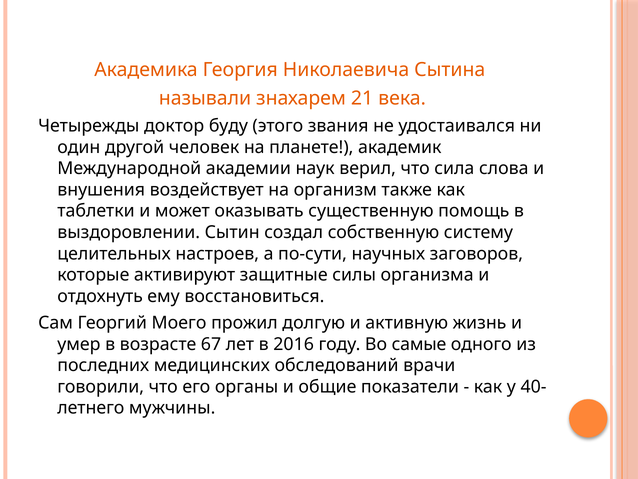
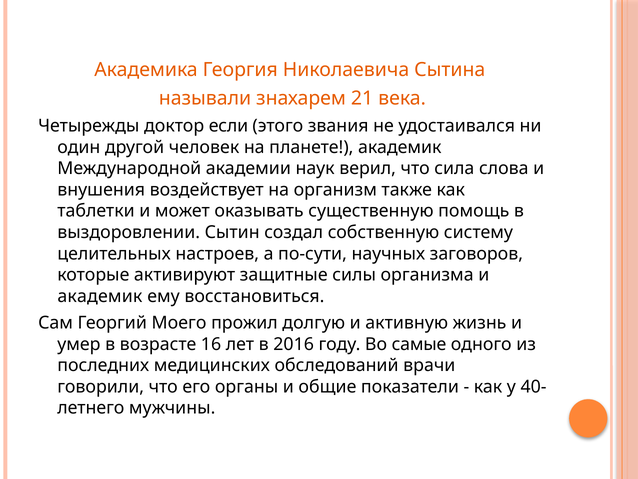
буду: буду -> если (228, 126)
отдохнуть: отдохнуть -> академик (100, 296)
67: 67 -> 16 (211, 344)
